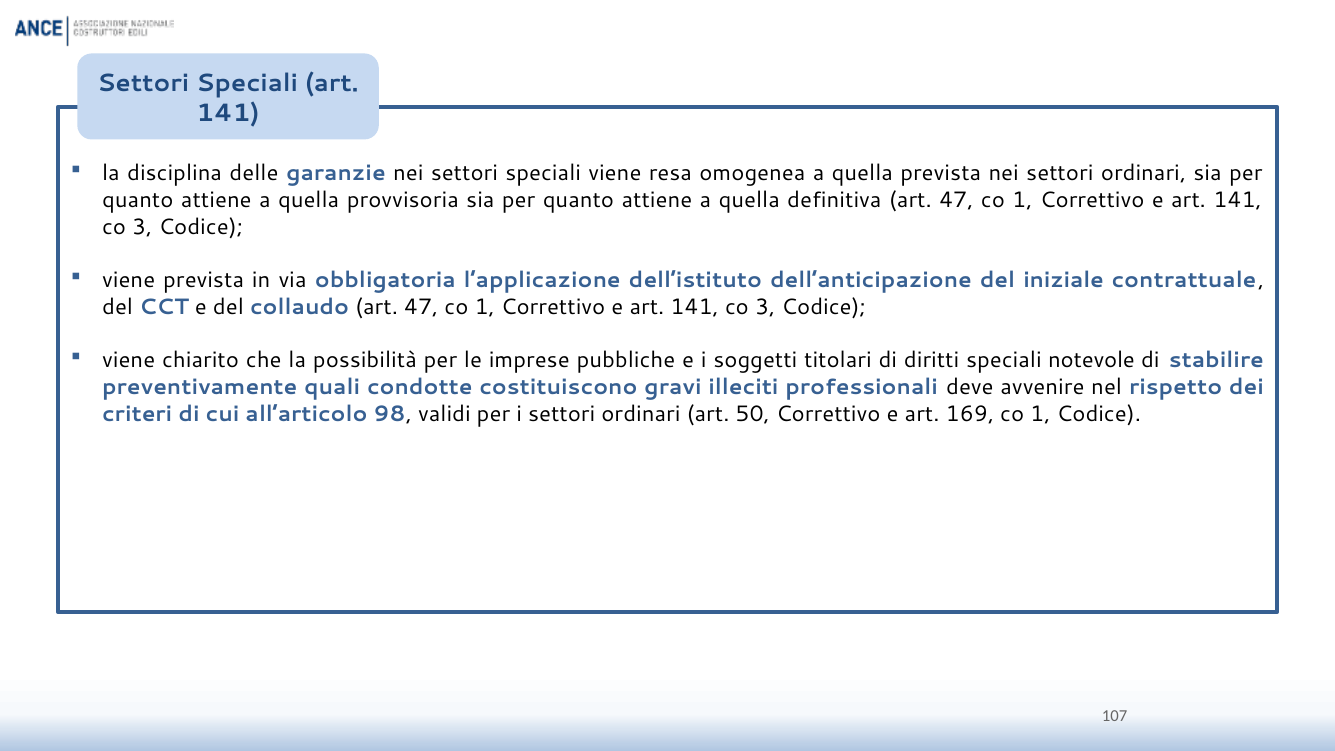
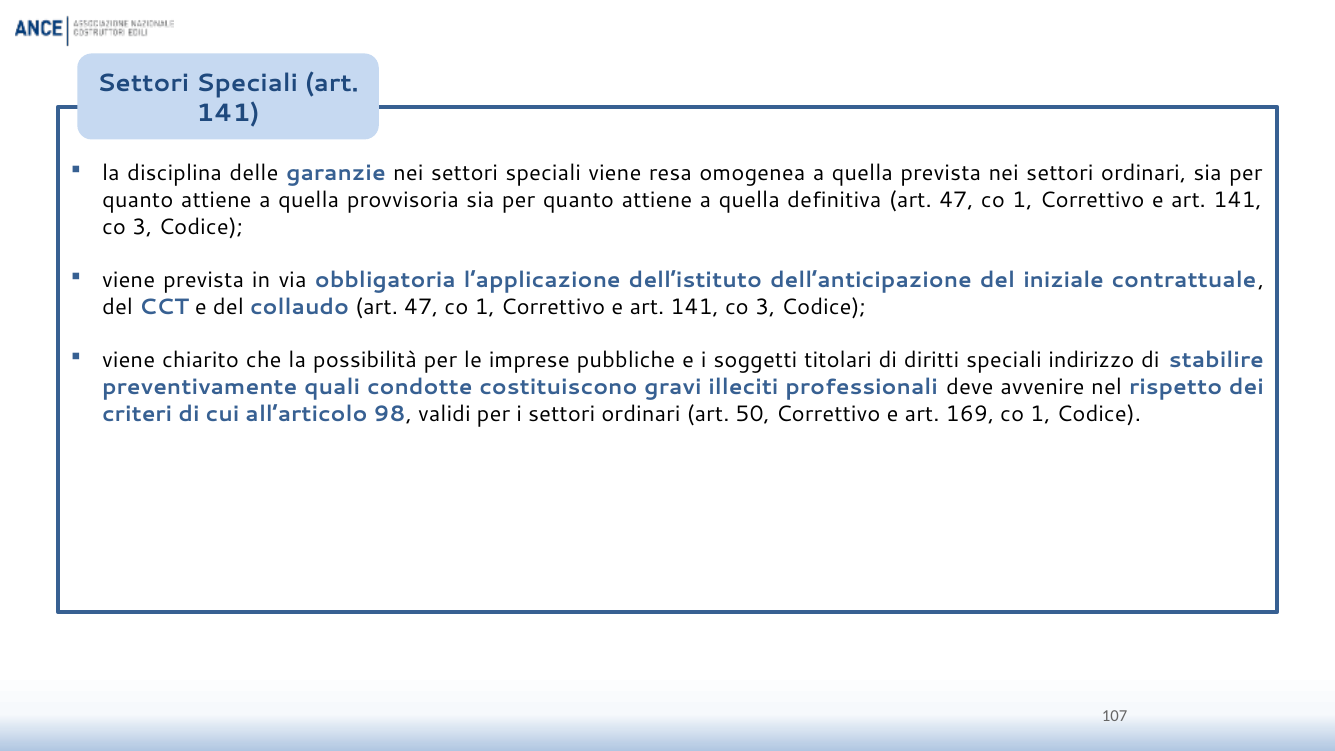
notevole: notevole -> indirizzo (1092, 361)
